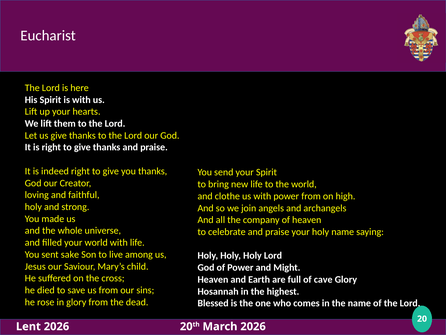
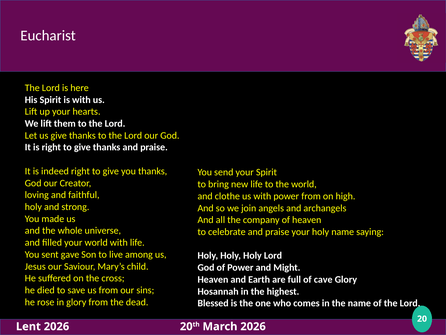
sake: sake -> gave (70, 254)
